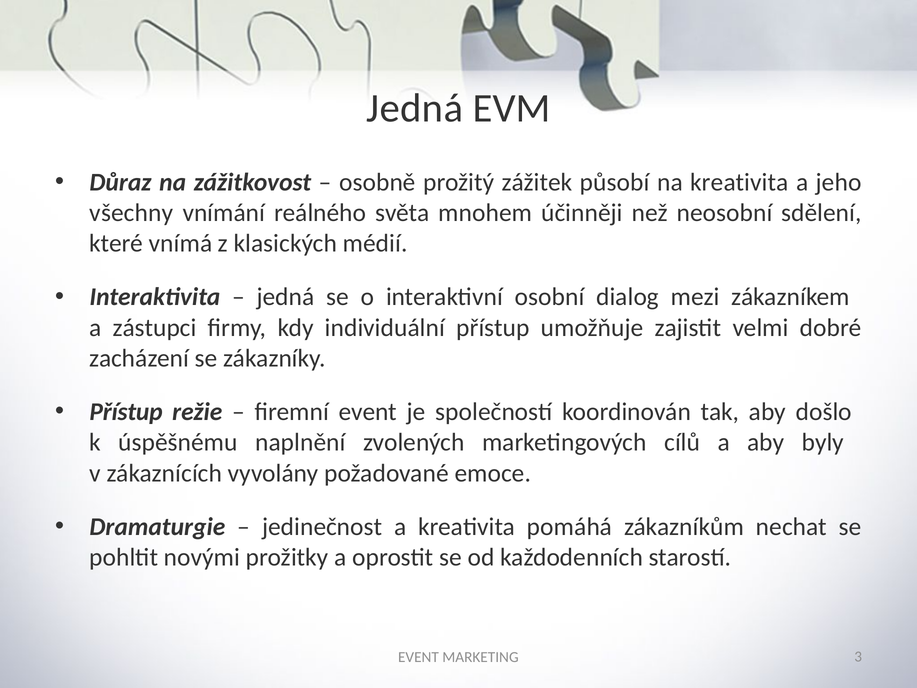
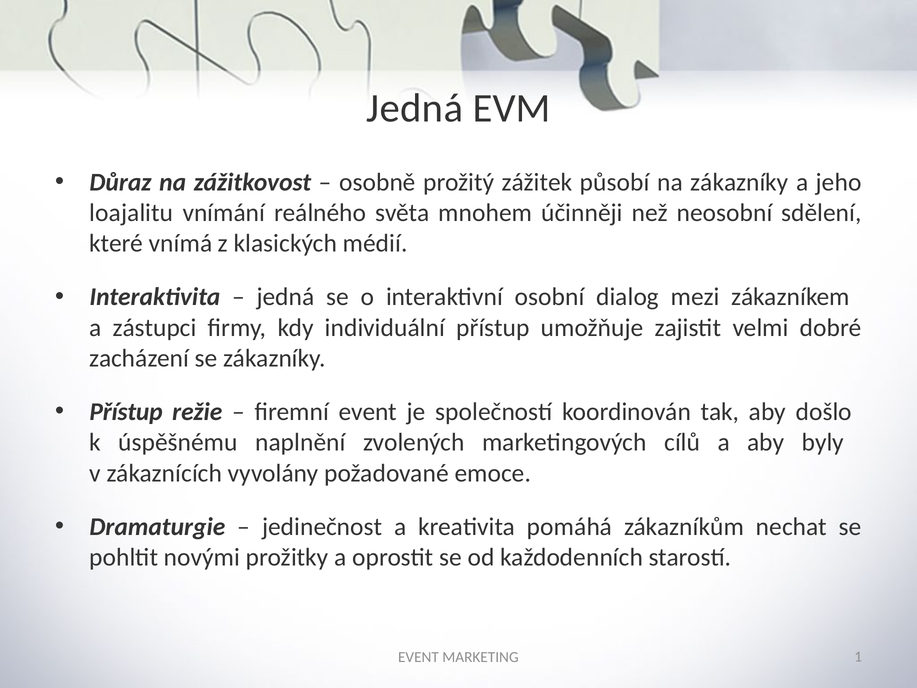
na kreativita: kreativita -> zákazníky (739, 182)
všechny: všechny -> loajalitu (131, 213)
3: 3 -> 1 (858, 657)
